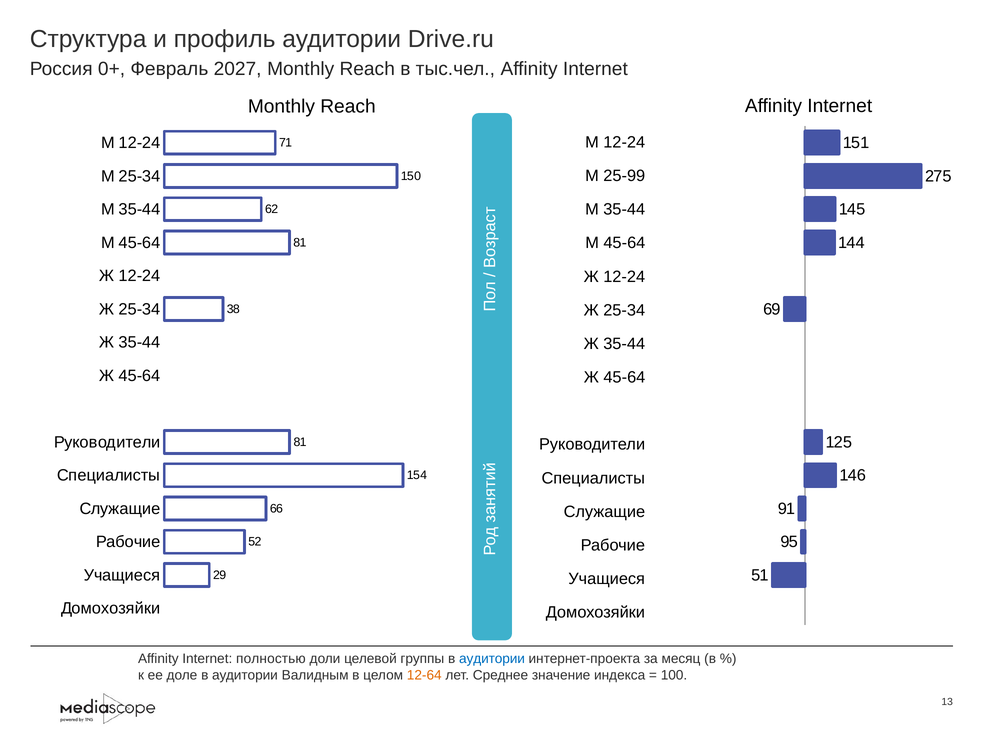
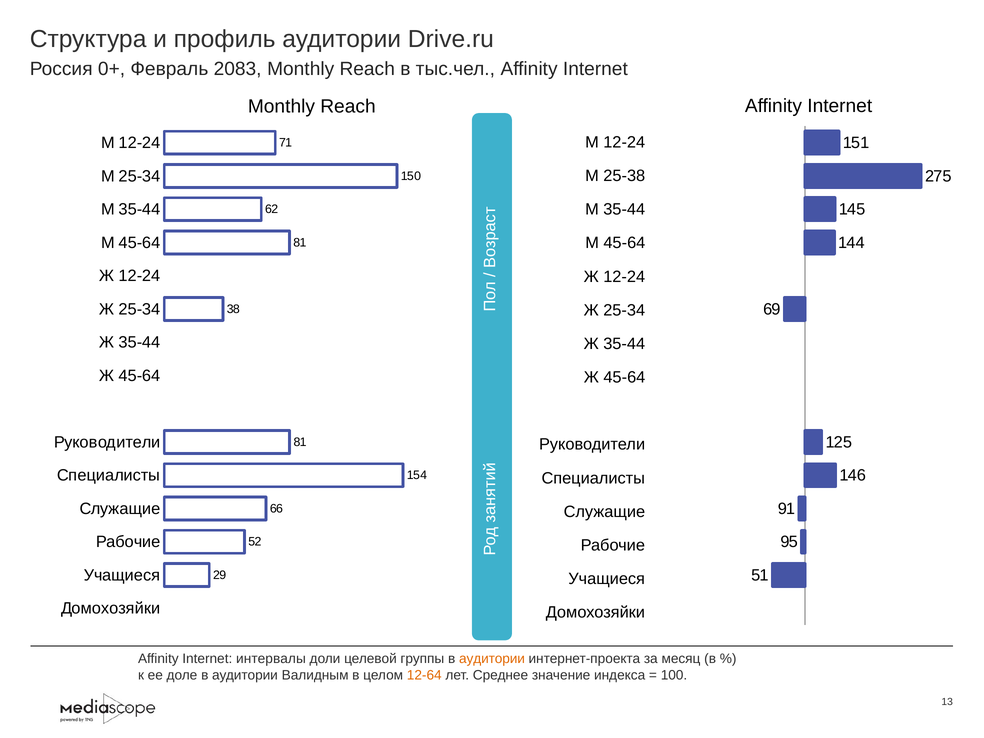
2027: 2027 -> 2083 (238, 69)
25-99: 25-99 -> 25-38 (624, 176)
полностью: полностью -> интервалы (271, 659)
аудитории colour: blue -> orange (492, 659)
